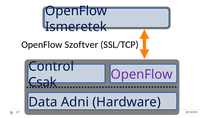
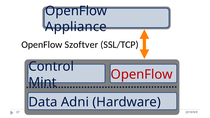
Ismeretek: Ismeretek -> Appliance (76, 27)
OpenFlow colour: purple -> red (142, 74)
Csak: Csak -> Mint (42, 82)
